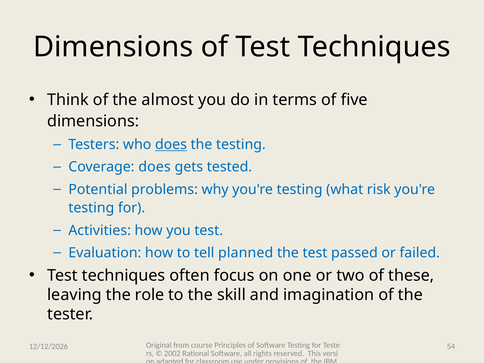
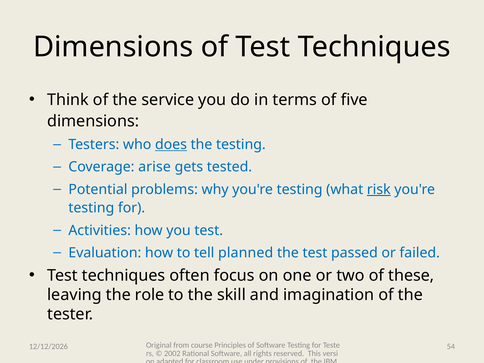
almost: almost -> service (168, 100)
Coverage does: does -> arise (155, 167)
risk underline: none -> present (379, 189)
